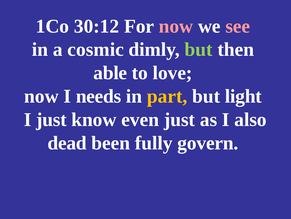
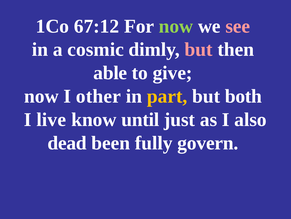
30:12: 30:12 -> 67:12 (97, 26)
now colour: pink -> light green (176, 26)
but colour: light green -> pink (199, 49)
love: love -> give (173, 73)
needs: needs -> other (98, 96)
light: light -> both (243, 96)
I just: just -> live (51, 119)
even: even -> until (140, 119)
